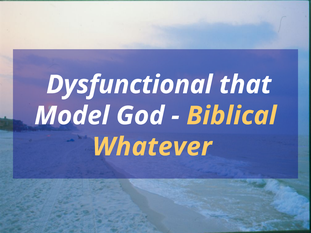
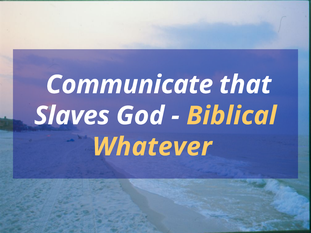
Dysfunctional: Dysfunctional -> Communicate (129, 85)
Model: Model -> Slaves (72, 116)
